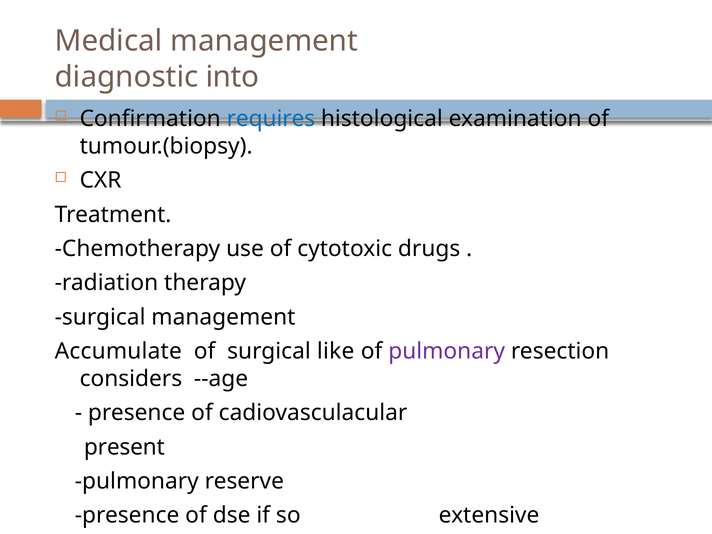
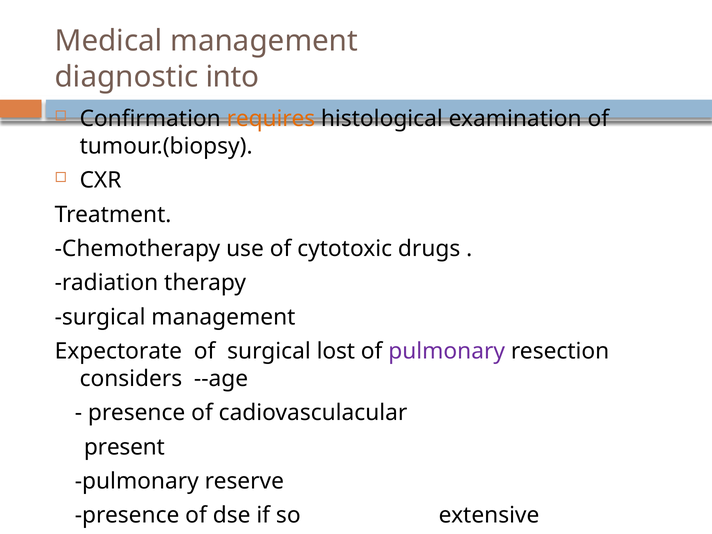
requires colour: blue -> orange (271, 119)
Accumulate: Accumulate -> Expectorate (118, 351)
like: like -> lost (336, 351)
